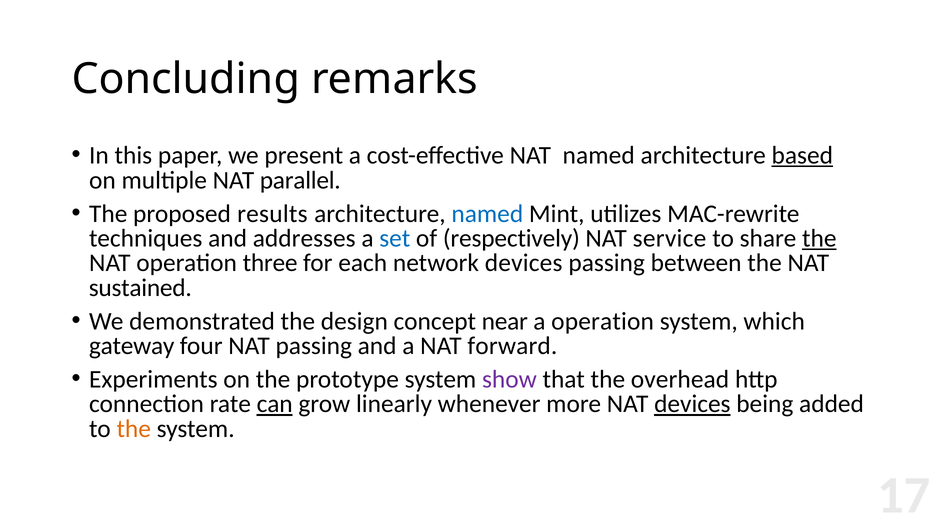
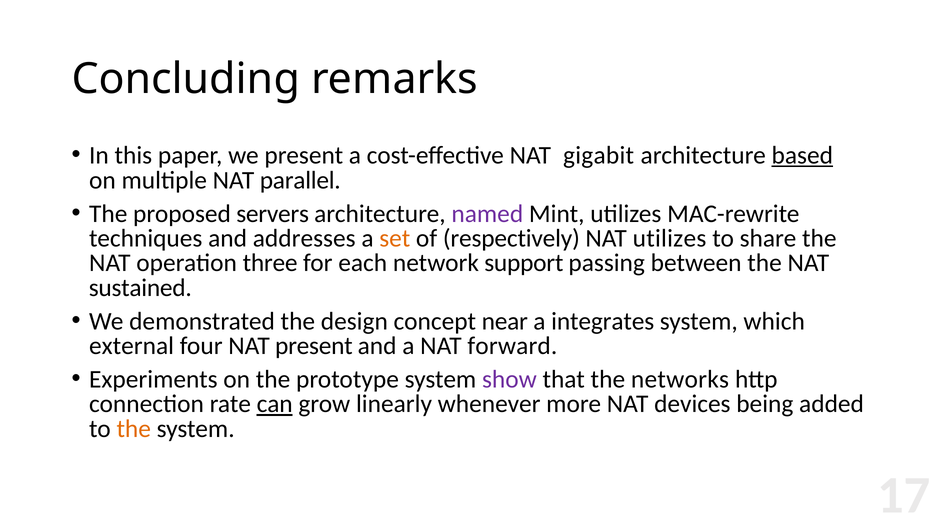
NAT named: named -> gigabit (599, 155)
results: results -> servers (273, 213)
named colour: blue -> purple (487, 213)
set colour: blue -> orange (395, 238)
NAT service: service -> utilizes (669, 238)
the underline: present -> none (819, 238)
network devices: devices -> support (524, 263)
a operation: operation -> integrates (603, 321)
gateway: gateway -> external (132, 346)
NAT passing: passing -> present (314, 346)
overhead: overhead -> networks (680, 379)
devices underline: present -> none (692, 404)
